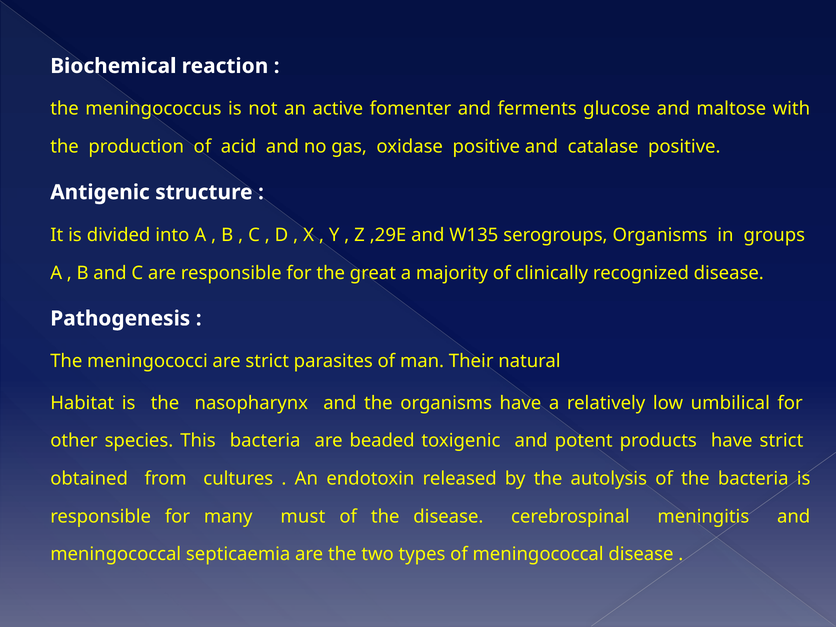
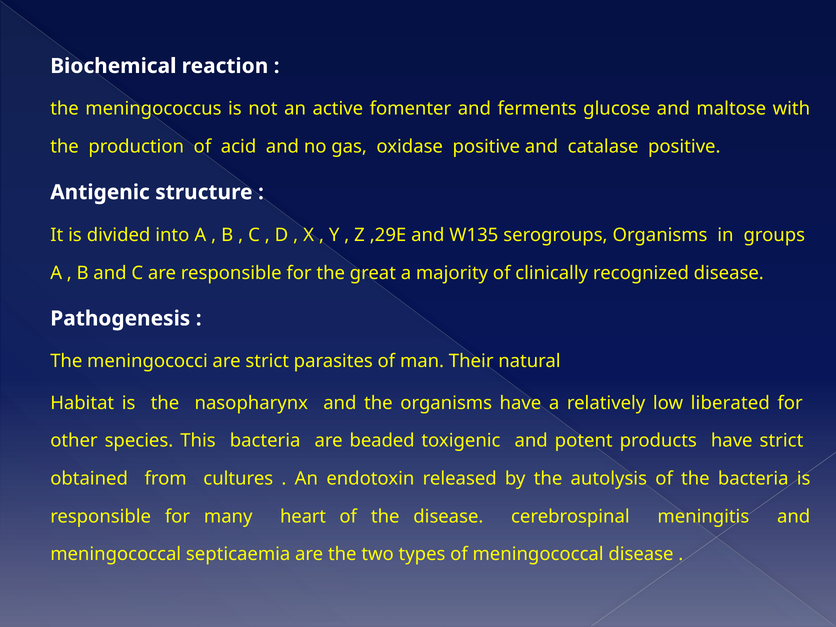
umbilical: umbilical -> liberated (730, 403)
must: must -> heart (303, 516)
